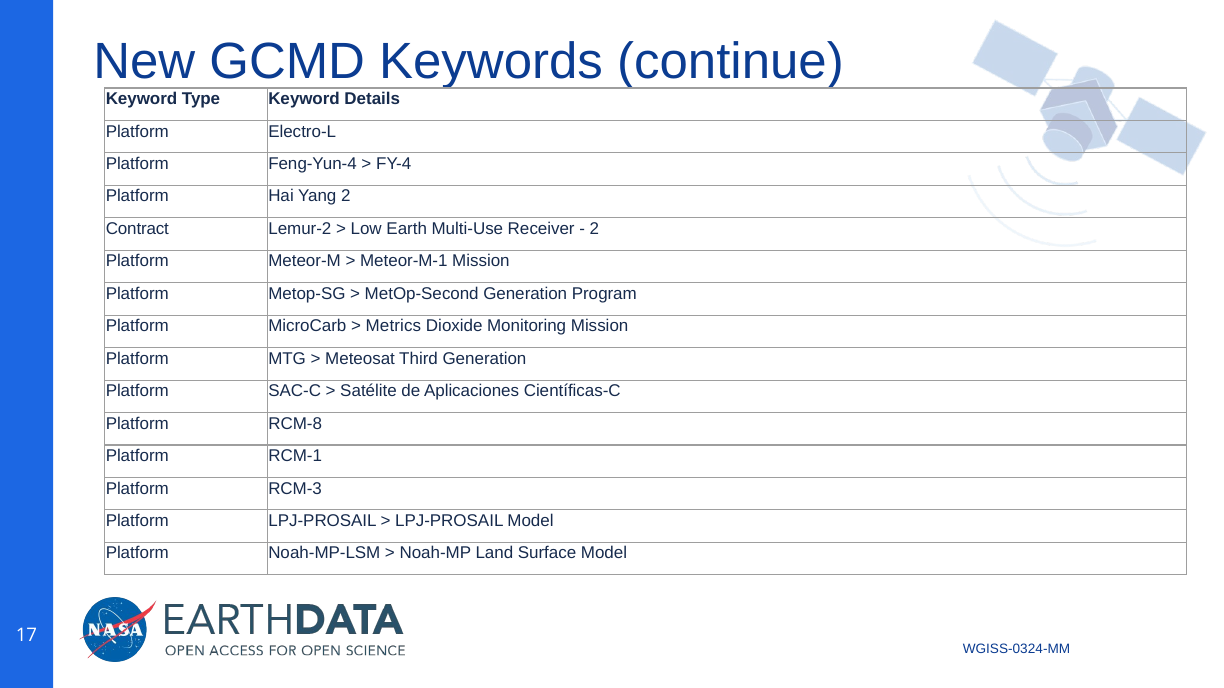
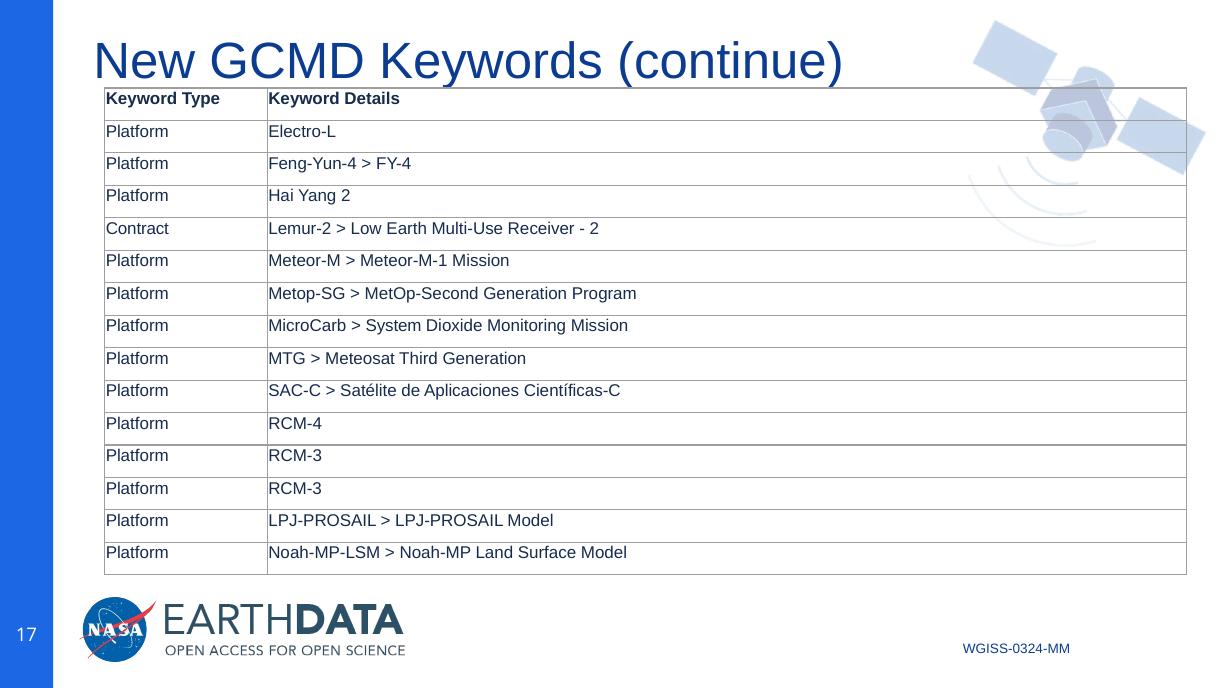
Metrics: Metrics -> System (394, 326)
RCM-8: RCM-8 -> RCM-4 (295, 424)
RCM-1: RCM-1 -> RCM-3 (295, 456)
